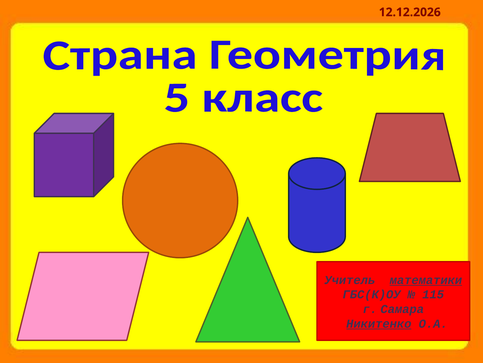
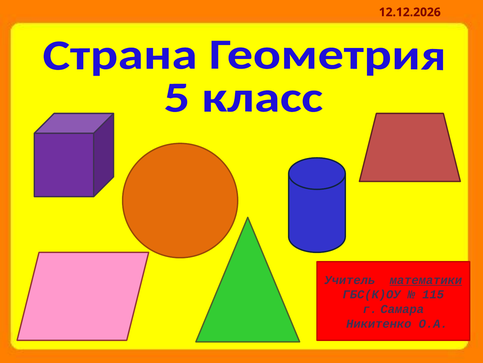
Никитенко underline: present -> none (379, 323)
